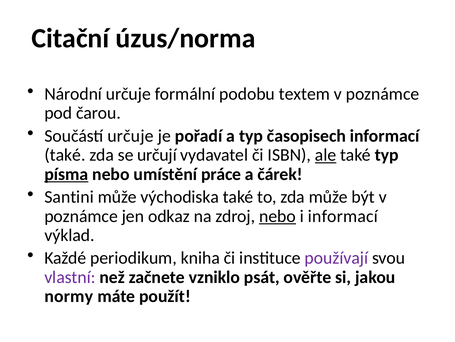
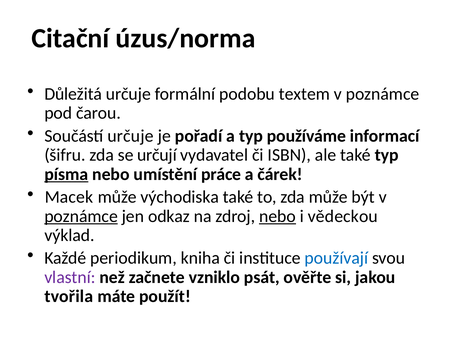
Národní: Národní -> Důležitá (73, 94)
časopisech: časopisech -> používáme (307, 136)
také: také -> šifru (65, 155)
ale underline: present -> none (326, 155)
Santini: Santini -> Macek (69, 197)
poznámce underline: none -> present (81, 216)
i informací: informací -> vědeckou (343, 216)
používají colour: purple -> blue (336, 258)
normy: normy -> tvořila (69, 296)
